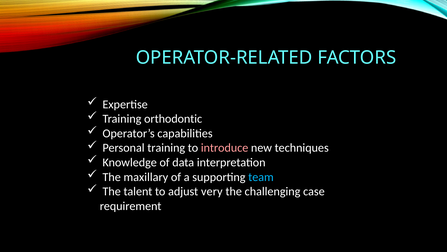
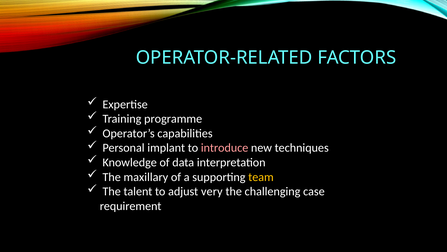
orthodontic: orthodontic -> programme (173, 119)
Personal training: training -> implant (166, 148)
team colour: light blue -> yellow (261, 177)
